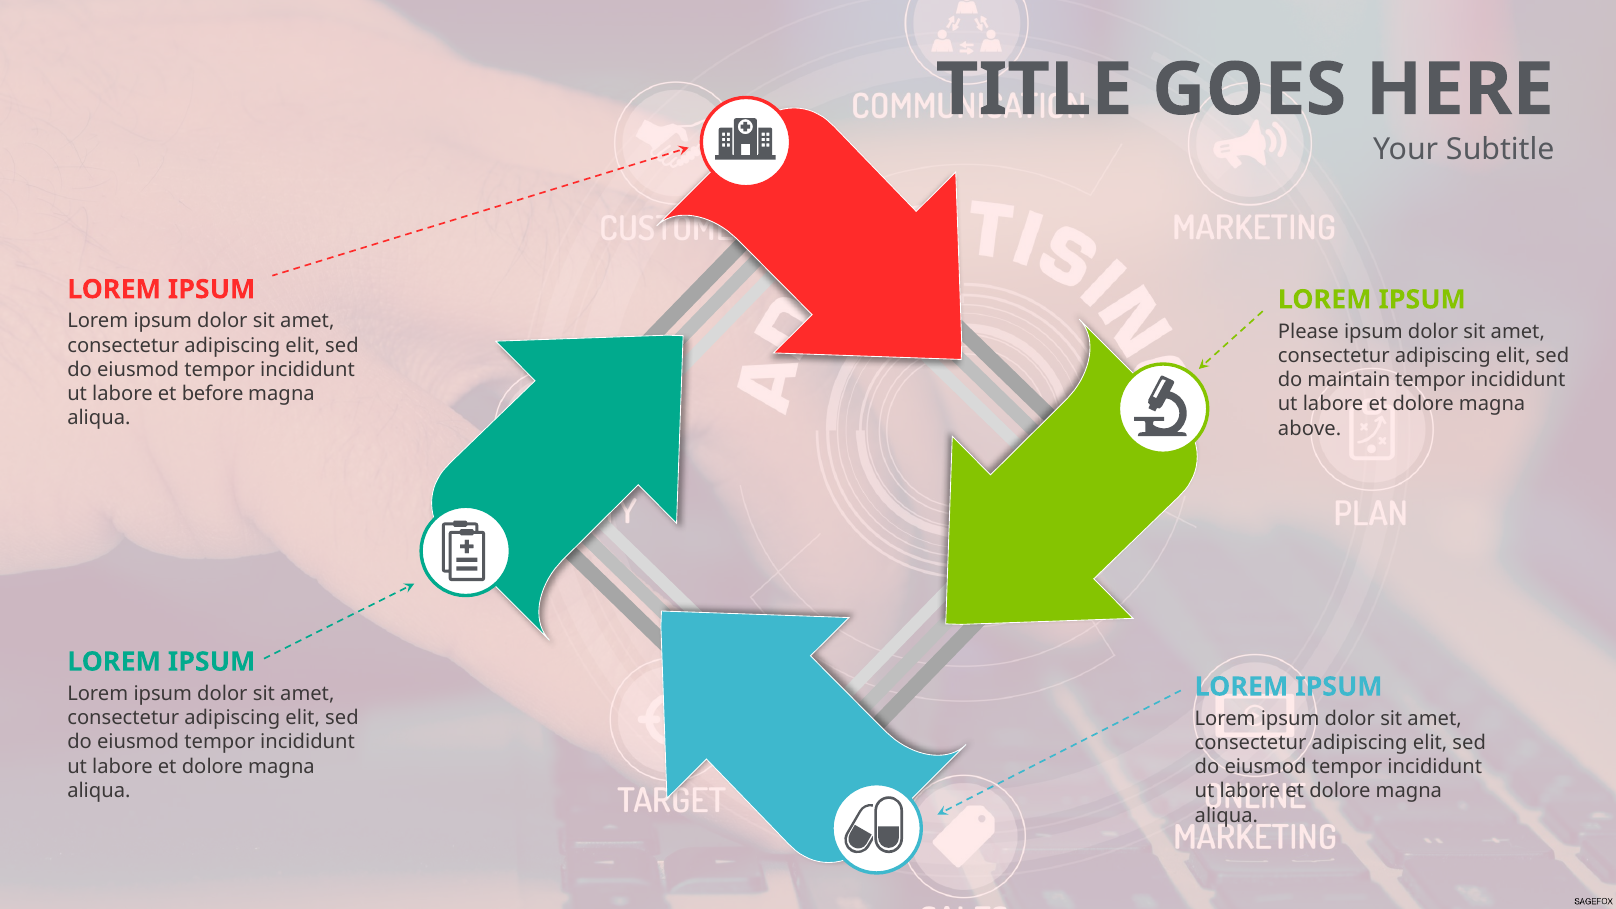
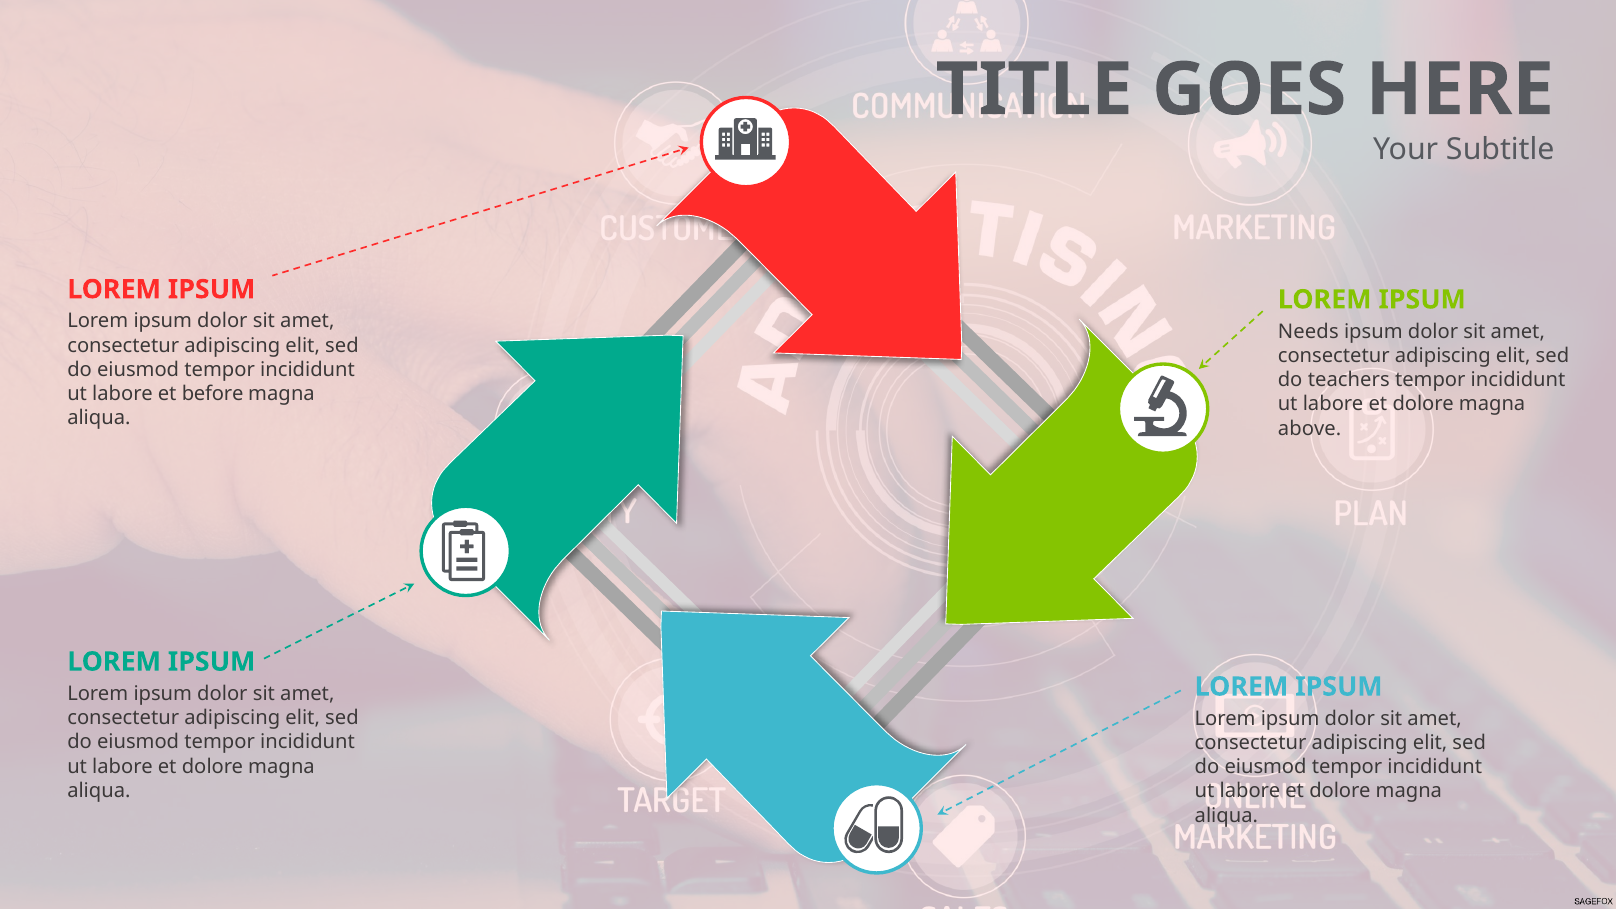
Please: Please -> Needs (1308, 331)
maintain: maintain -> teachers (1349, 380)
